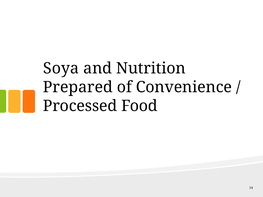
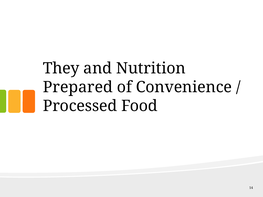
Soya: Soya -> They (61, 68)
